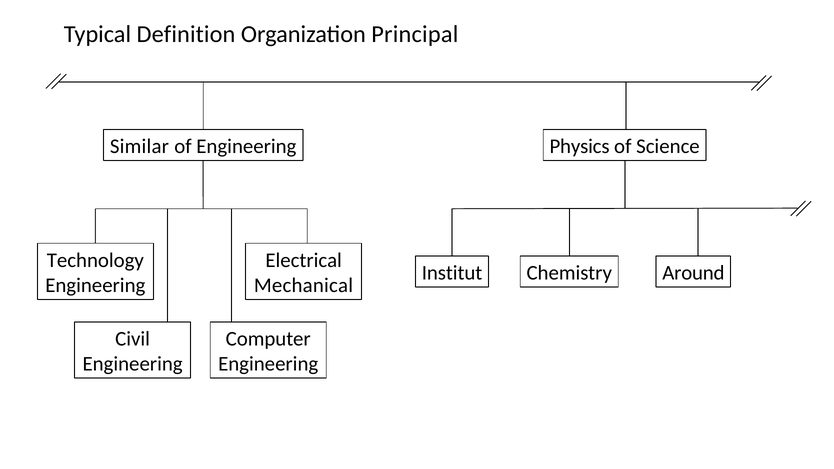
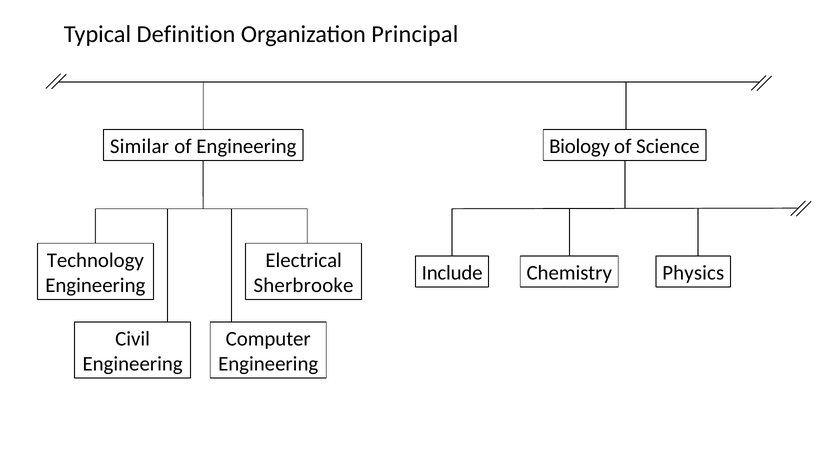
Physics: Physics -> Biology (580, 146)
Around: Around -> Physics (693, 273)
Institut: Institut -> Include (452, 273)
Mechanical: Mechanical -> Sherbrooke (304, 285)
